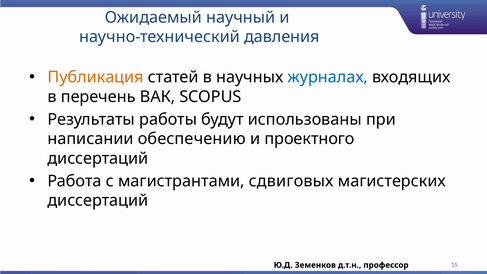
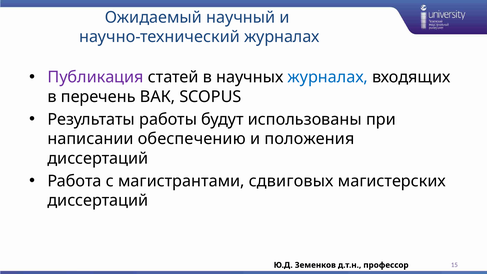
научно-технический давления: давления -> журналах (282, 37)
Публикация colour: orange -> purple (96, 77)
проектного: проектного -> положения (309, 139)
